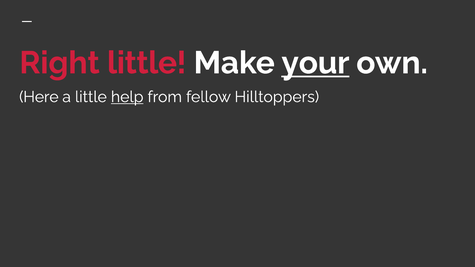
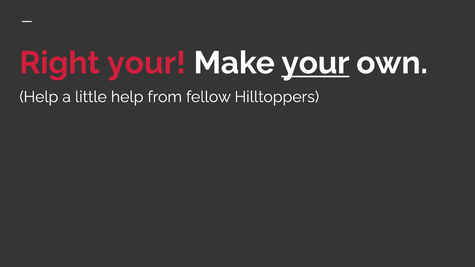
Right little: little -> your (147, 63)
Here: Here -> Help (39, 97)
help underline: present -> none (127, 97)
